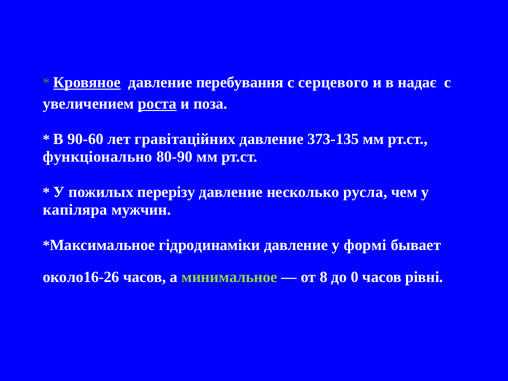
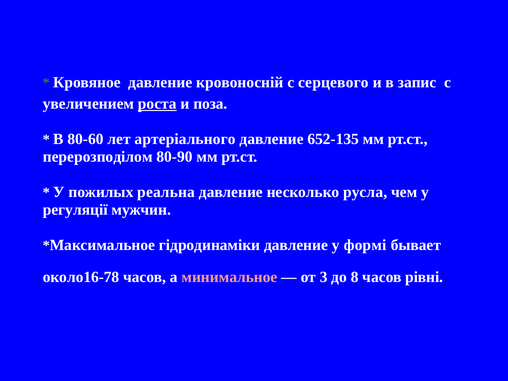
Кровяное underline: present -> none (87, 82)
перебування: перебування -> кровоносній (240, 82)
надає: надає -> запис (417, 82)
90-60: 90-60 -> 80-60 (86, 139)
гравітаційних: гравітаційних -> артеріального (185, 139)
373-135: 373-135 -> 652-135 (333, 139)
функціонально: функціонально -> перерозподілом (98, 157)
перерізу: перерізу -> реальна (166, 192)
капіляра: капіляра -> регуляції (75, 210)
около16-26: около16-26 -> около16-78 (81, 277)
минимальное colour: light green -> pink (229, 277)
8: 8 -> 3 (324, 277)
0: 0 -> 8 (355, 277)
